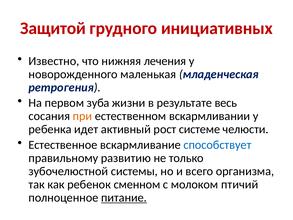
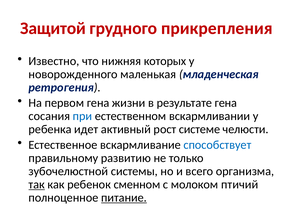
инициативных: инициативных -> прикрепления (217, 28)
лечения: лечения -> которых (165, 61)
первом зуба: зуба -> гена (98, 103)
результате весь: весь -> гена (226, 103)
при colour: orange -> blue (82, 116)
так underline: none -> present (37, 184)
